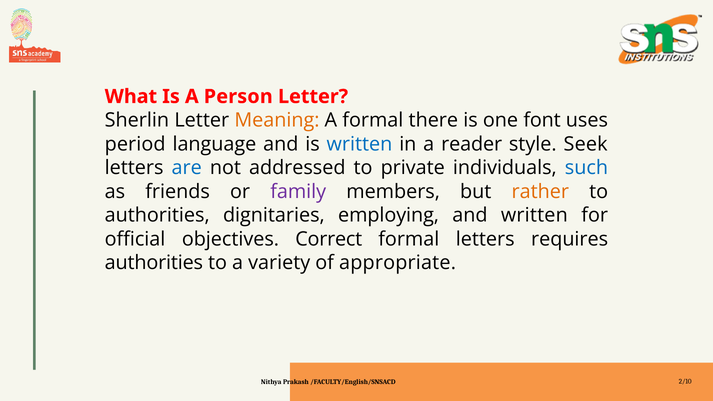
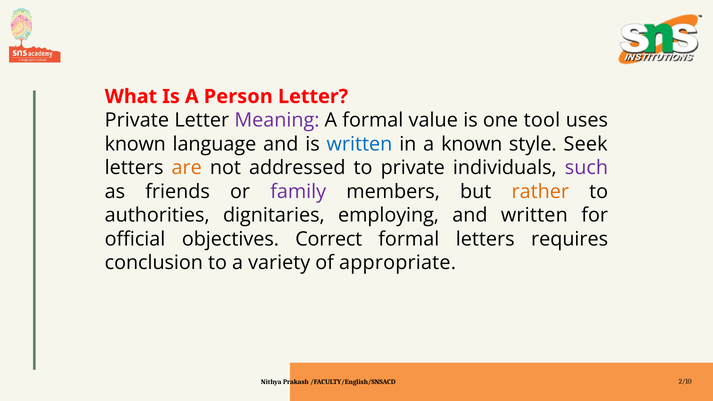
Sherlin: Sherlin -> Private (137, 120)
Meaning colour: orange -> purple (277, 120)
there: there -> value (433, 120)
font: font -> tool (542, 120)
period: period -> known (135, 144)
a reader: reader -> known (472, 144)
are colour: blue -> orange (187, 168)
such colour: blue -> purple (586, 168)
authorities: authorities -> conclusion (154, 263)
